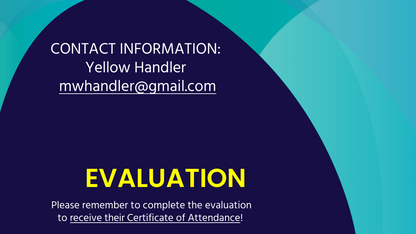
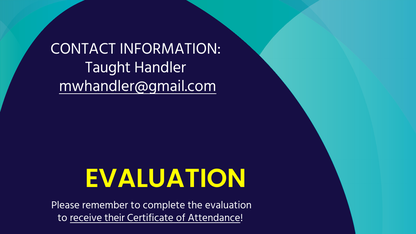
Yellow: Yellow -> Taught (108, 67)
